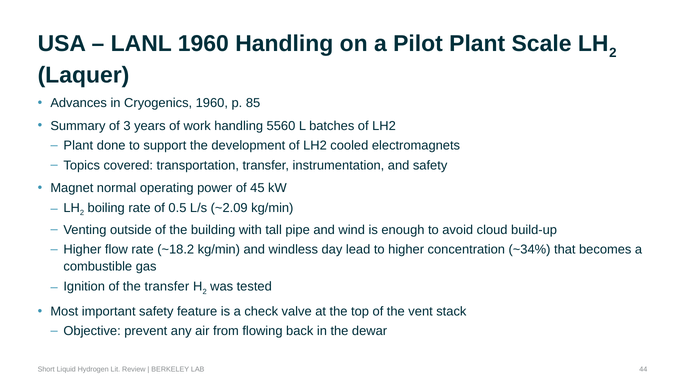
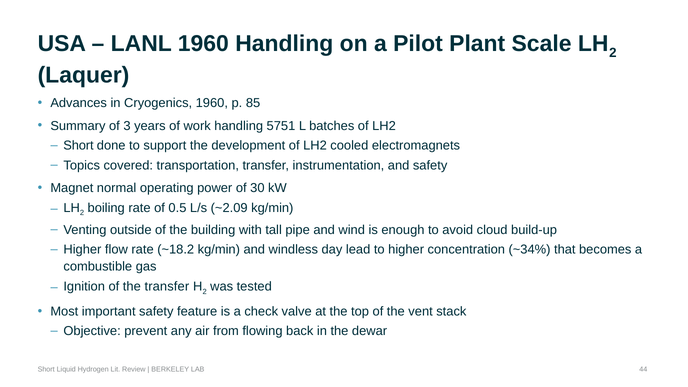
5560: 5560 -> 5751 (281, 126)
Plant: Plant -> Short (78, 146)
45: 45 -> 30 (257, 188)
